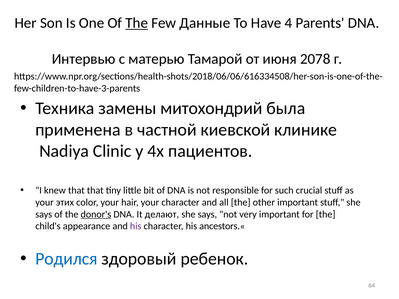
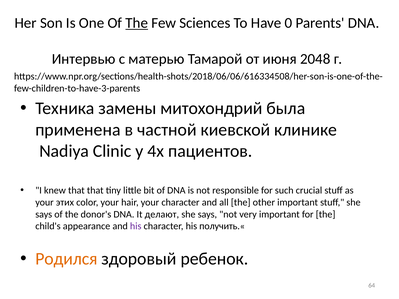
Данные: Данные -> Sciences (205, 23)
4: 4 -> 0 (288, 23)
2078: 2078 -> 2048 (315, 59)
donor's underline: present -> none (96, 214)
ancestors.«: ancestors.« -> получить.« (222, 226)
Родился colour: blue -> orange (66, 259)
